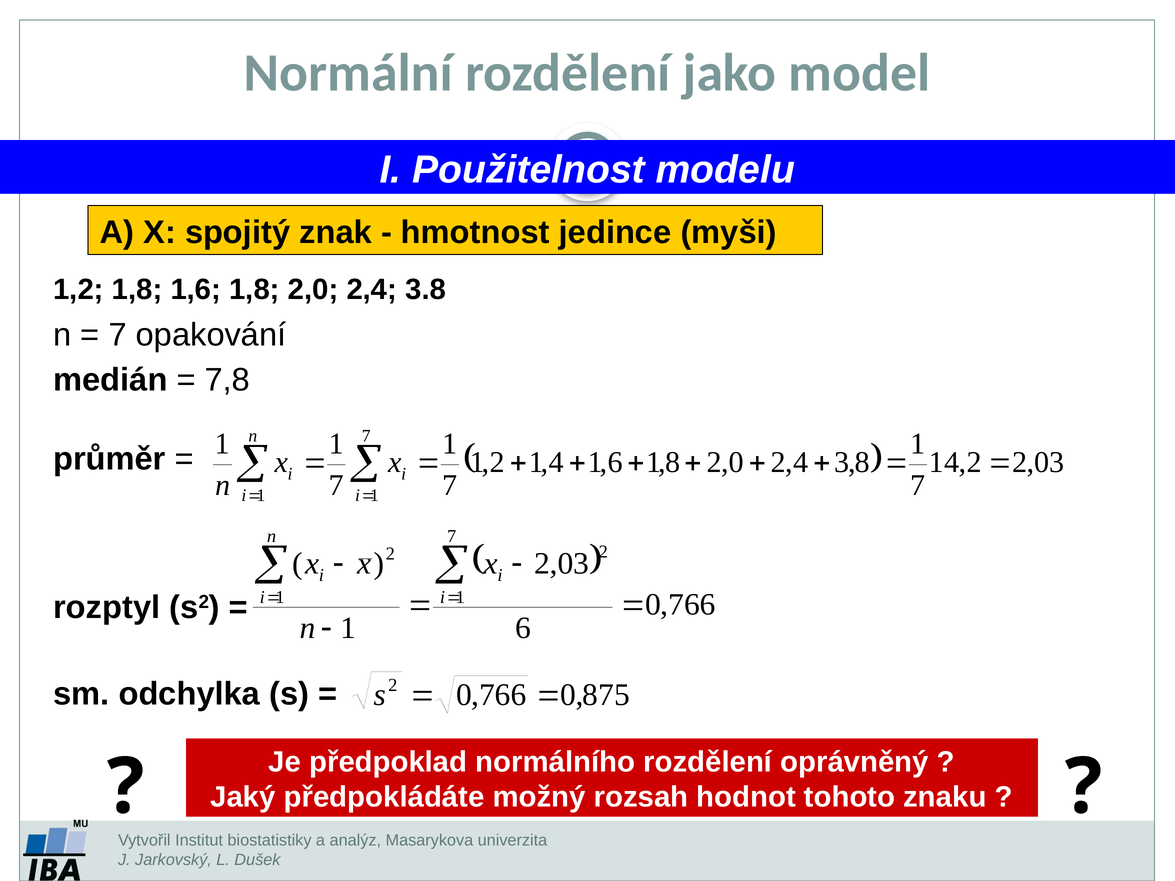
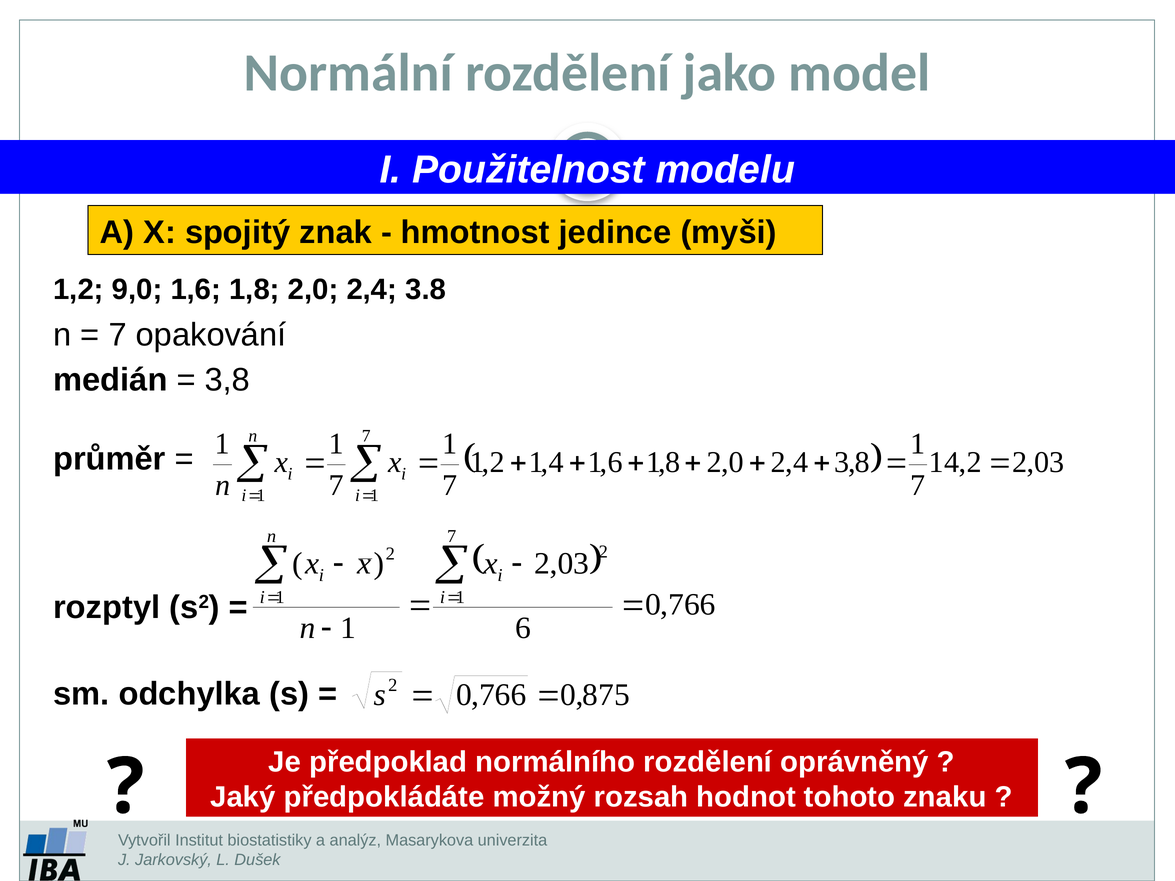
1,2 1,8: 1,8 -> 9,0 (137, 290)
7,8: 7,8 -> 3,8 (227, 380)
